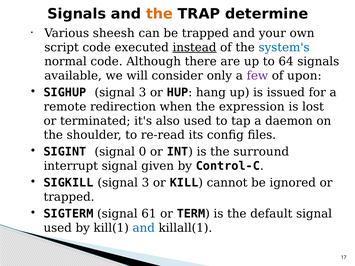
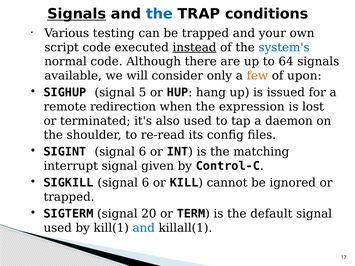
Signals underline: none -> present (77, 14)
the colour: orange -> blue (159, 14)
determine: determine -> conditions (267, 14)
sheesh: sheesh -> testing (114, 33)
few colour: purple -> orange (257, 76)
SIGHUP signal 3: 3 -> 5 (142, 93)
SIGINT signal 0: 0 -> 6 (142, 152)
surround: surround -> matching (261, 152)
SIGKILL signal 3: 3 -> 6 (145, 183)
61: 61 -> 20 (149, 214)
